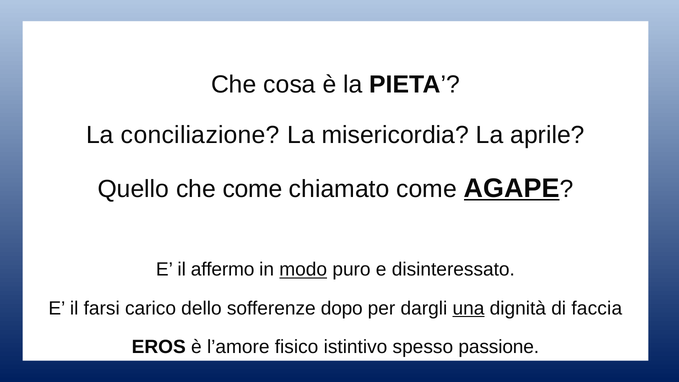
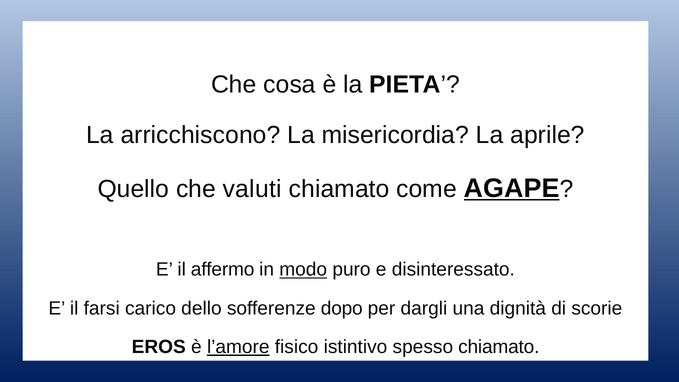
conciliazione: conciliazione -> arricchiscono (200, 135)
che come: come -> valuti (252, 189)
una underline: present -> none (468, 308)
faccia: faccia -> scorie (597, 308)
l’amore underline: none -> present (238, 347)
spesso passione: passione -> chiamato (499, 347)
